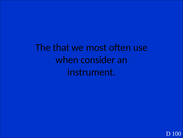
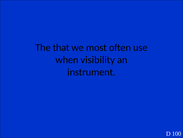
consider: consider -> visibility (98, 60)
